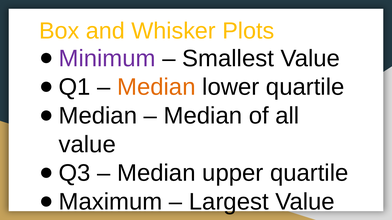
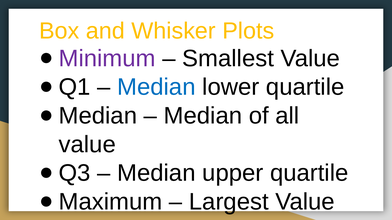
Median colour: orange -> blue (156, 87)
